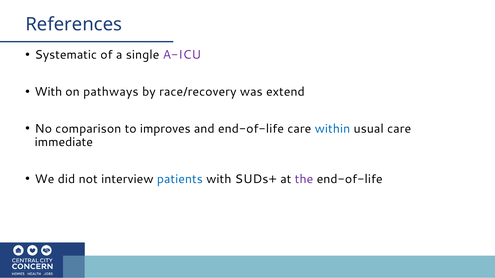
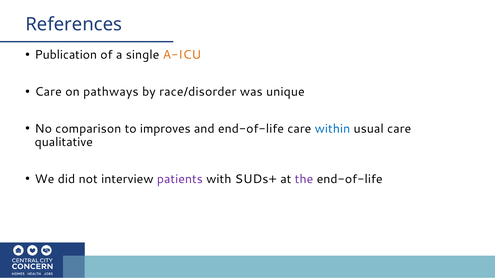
Systematic: Systematic -> Publication (66, 55)
A-ICU colour: purple -> orange (182, 55)
With: With -> Care (48, 92)
race/recovery: race/recovery -> race/disorder (198, 92)
extend: extend -> unique (285, 92)
immediate: immediate -> qualitative (64, 142)
patients colour: blue -> purple (180, 179)
